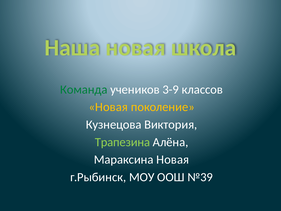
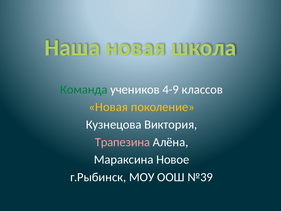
3-9: 3-9 -> 4-9 (171, 89)
Трапезина colour: light green -> pink (122, 142)
Мараксина Новая: Новая -> Новое (173, 159)
